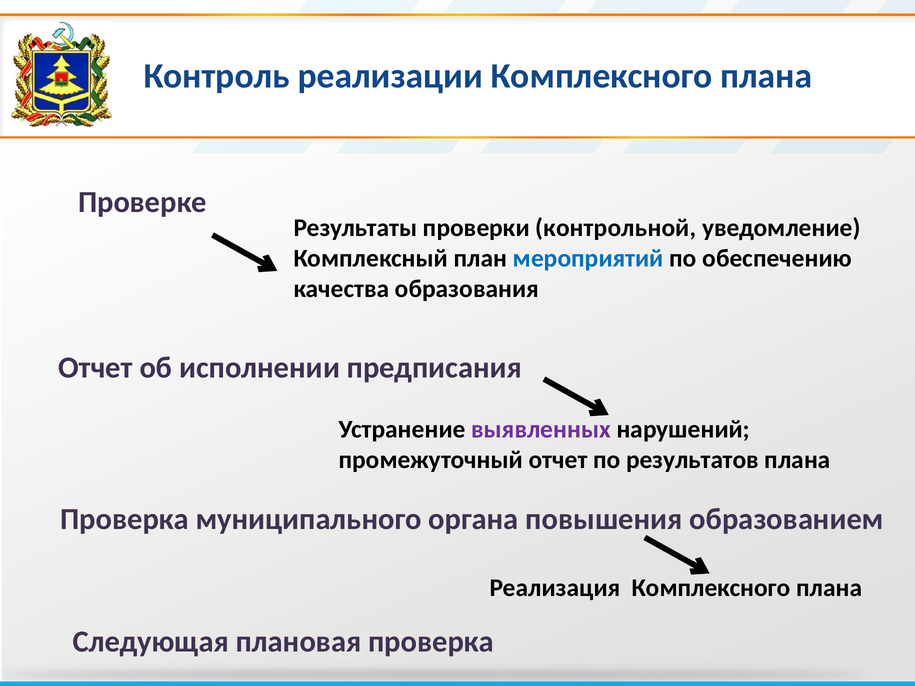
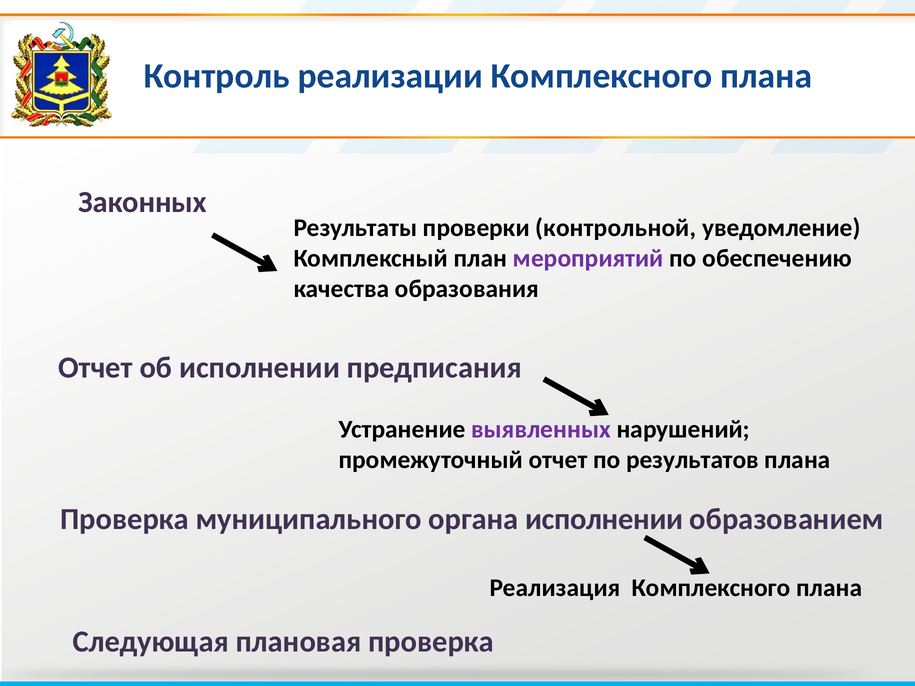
Проверке: Проверке -> Законных (143, 202)
мероприятий colour: blue -> purple (588, 258)
органа повышения: повышения -> исполнении (604, 519)
